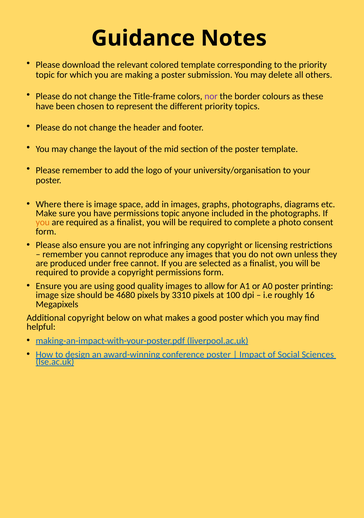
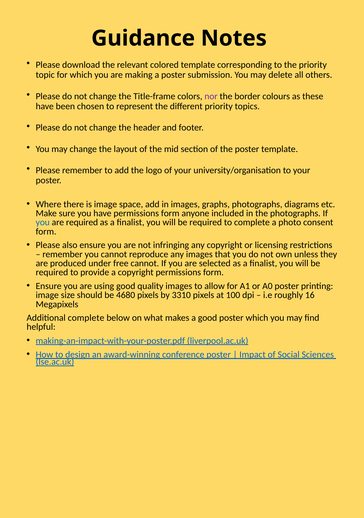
have permissions topic: topic -> form (170, 213)
you colour: orange -> blue (43, 222)
Additional copyright: copyright -> complete (86, 318)
